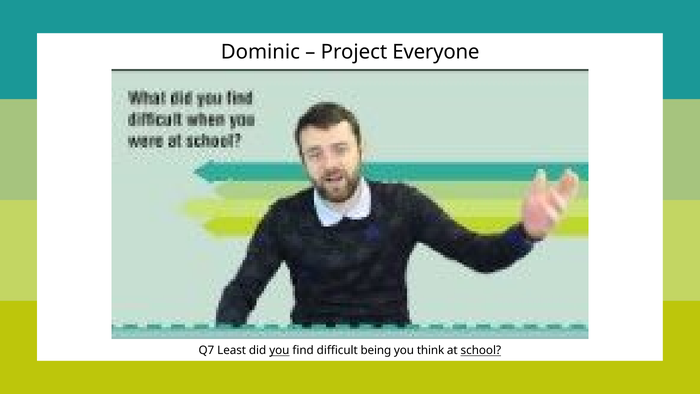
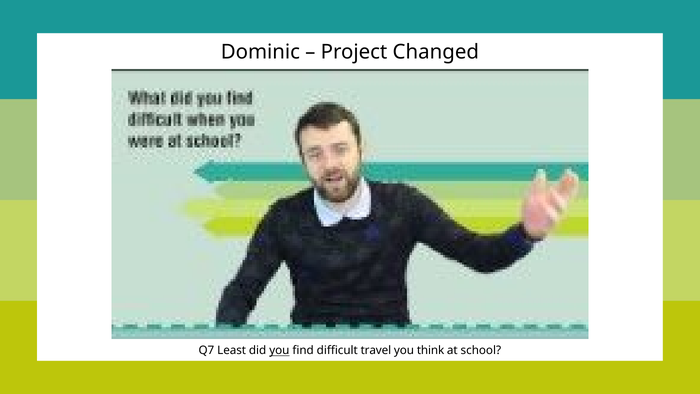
Everyone: Everyone -> Changed (436, 52)
being: being -> travel (376, 350)
school underline: present -> none (481, 350)
